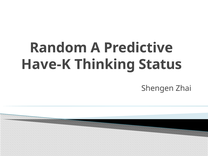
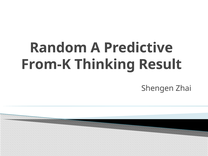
Have-K: Have-K -> From-K (46, 64)
Status: Status -> Result (160, 64)
